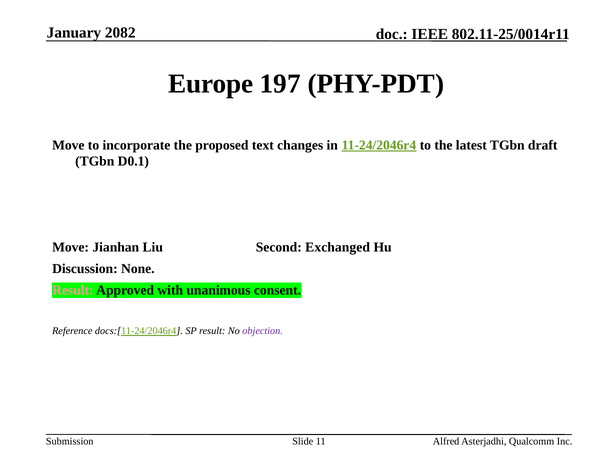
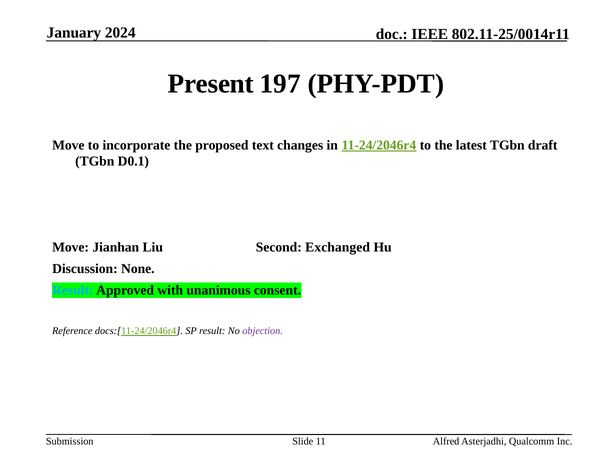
2082: 2082 -> 2024 (120, 32)
Europe: Europe -> Present (211, 84)
Result colour: pink -> light blue (73, 290)
